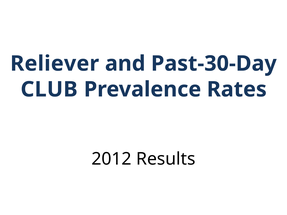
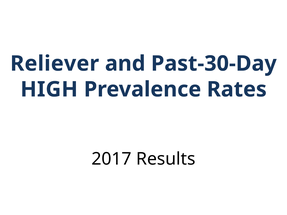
CLUB: CLUB -> HIGH (49, 89)
2012: 2012 -> 2017 (112, 159)
